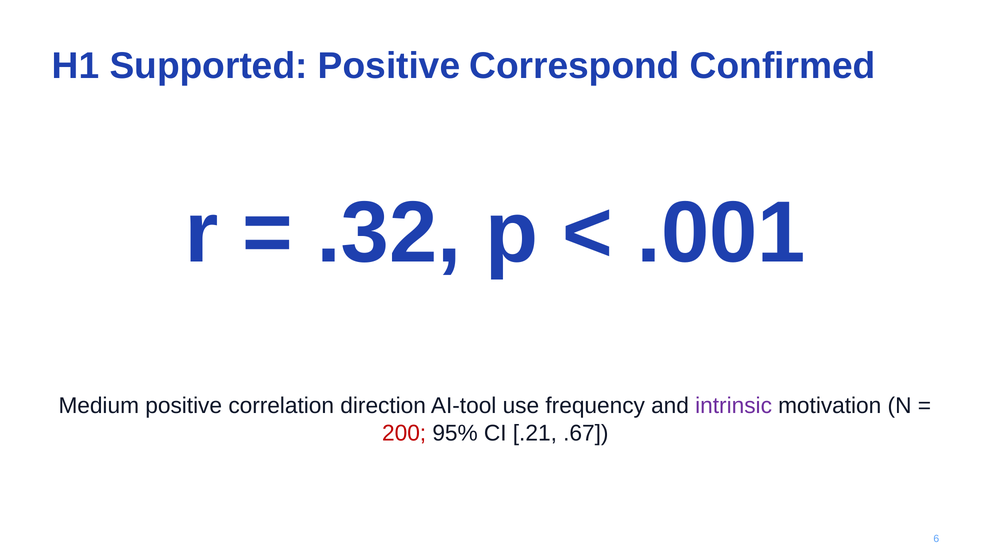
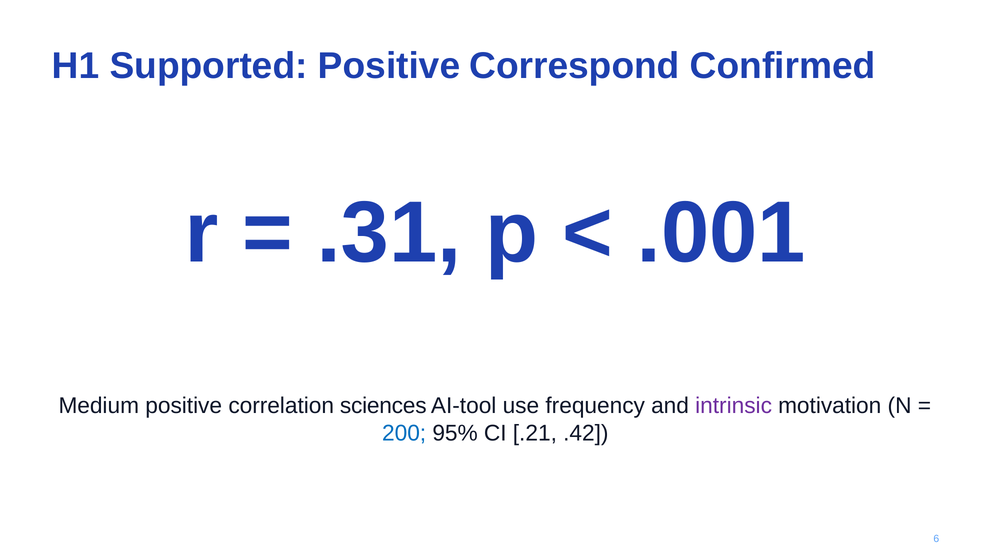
.32: .32 -> .31 (389, 233)
direction: direction -> sciences (383, 405)
200 colour: red -> blue (404, 433)
.67: .67 -> .42 (586, 433)
